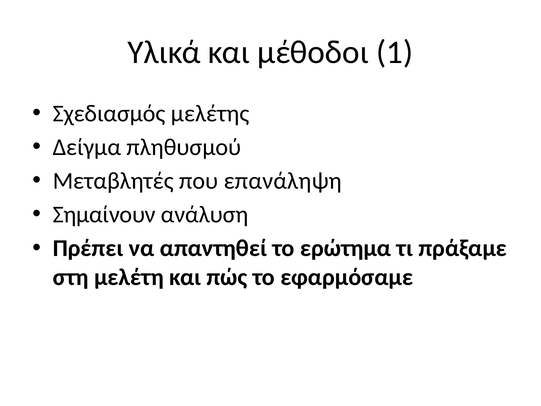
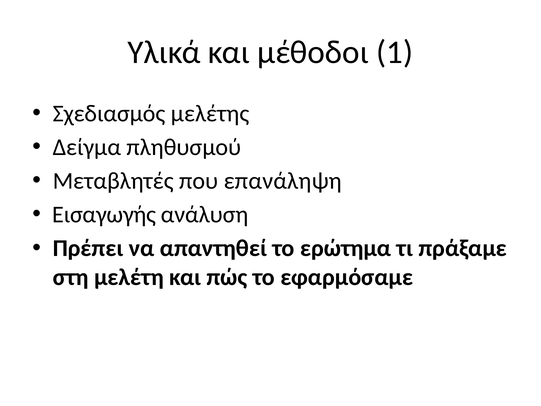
Σημαίνουν: Σημαίνουν -> Εισαγωγής (104, 215)
